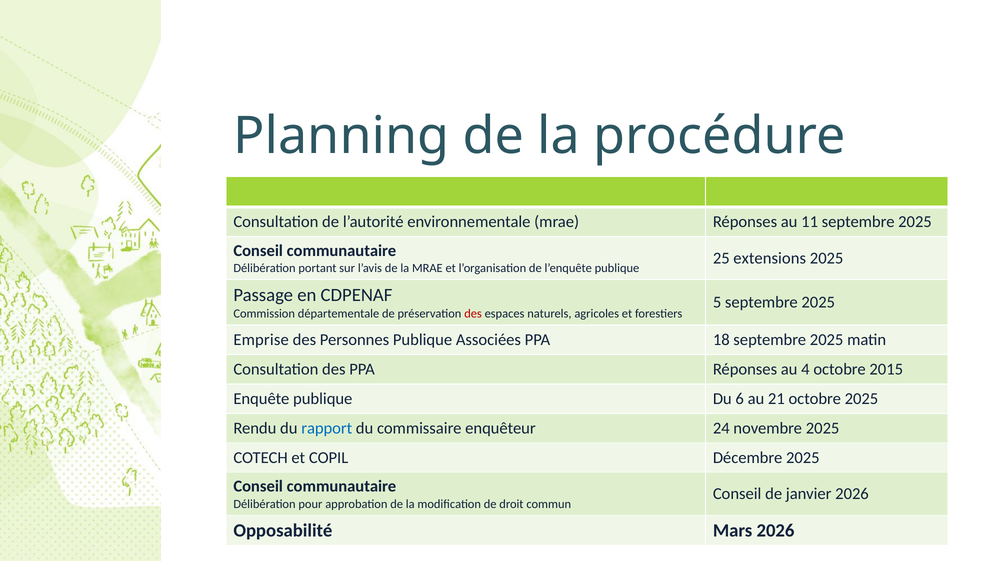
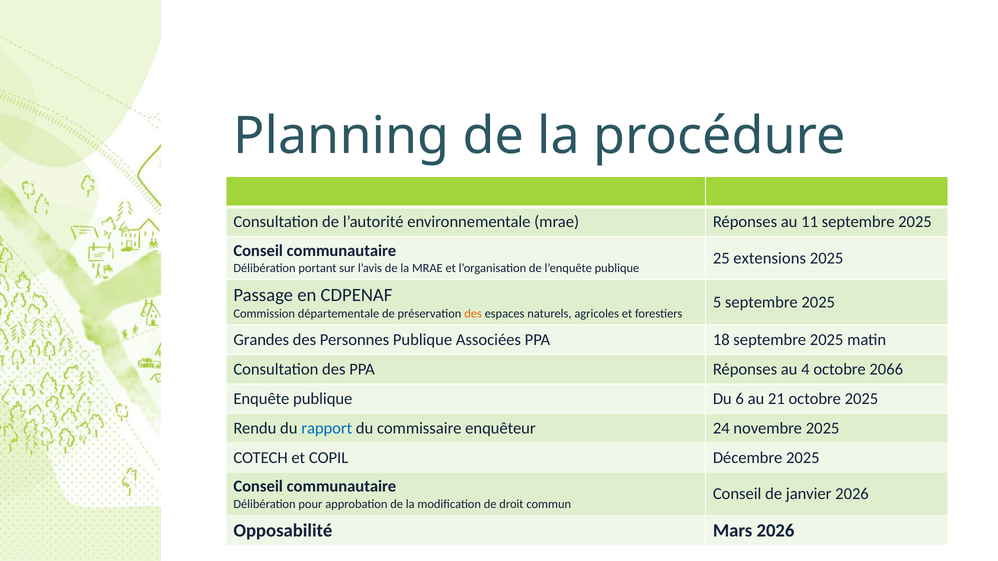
des colour: red -> orange (473, 314)
Emprise: Emprise -> Grandes (261, 340)
2015: 2015 -> 2066 (886, 370)
